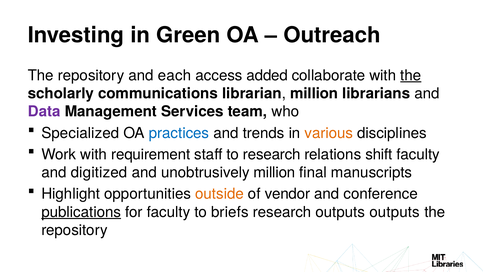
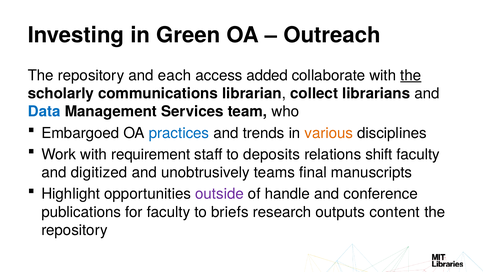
librarian million: million -> collect (314, 93)
Data colour: purple -> blue (44, 112)
Specialized: Specialized -> Embargoed (80, 133)
to research: research -> deposits (272, 154)
unobtrusively million: million -> teams (274, 172)
outside colour: orange -> purple (219, 194)
vendor: vendor -> handle (287, 194)
publications underline: present -> none (81, 212)
outputs outputs: outputs -> content (395, 212)
